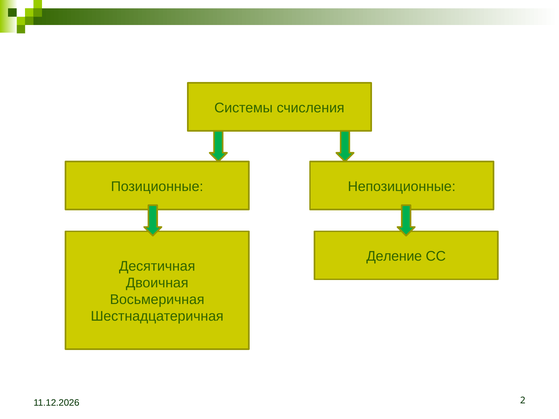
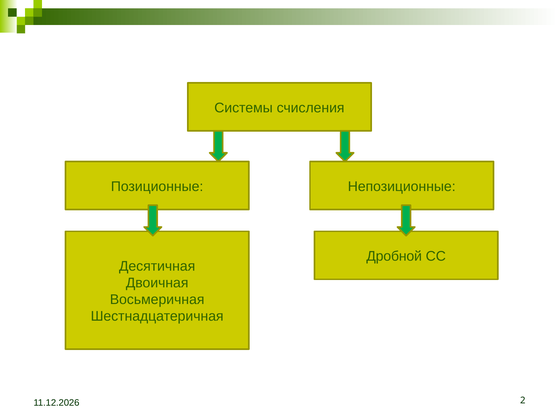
Деление: Деление -> Дробной (394, 256)
